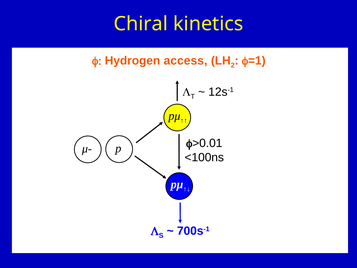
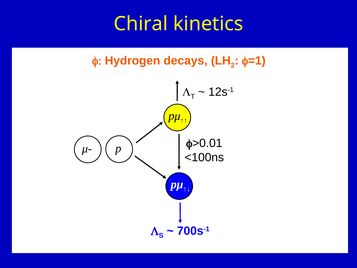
access: access -> decays (186, 61)
